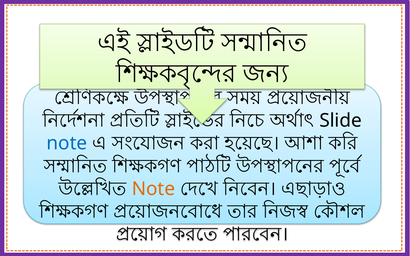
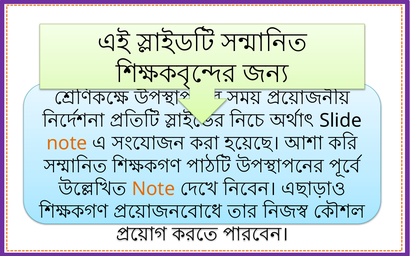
note colour: blue -> orange (67, 143)
